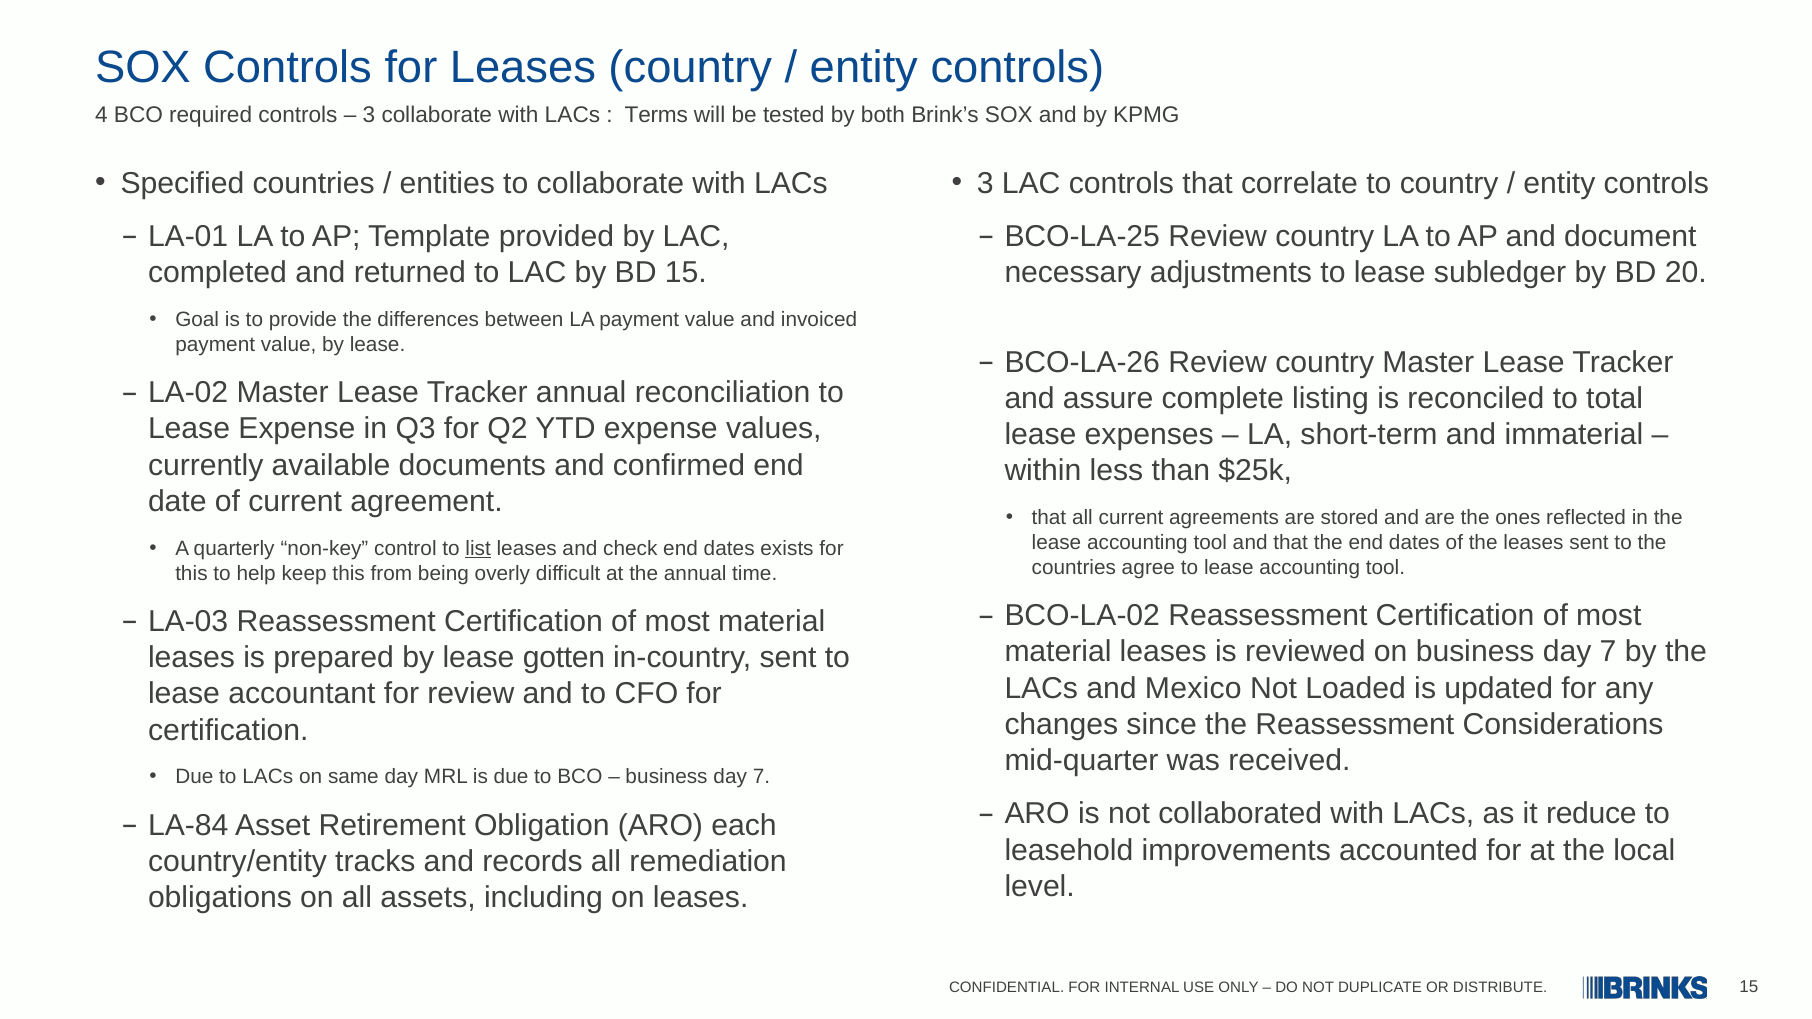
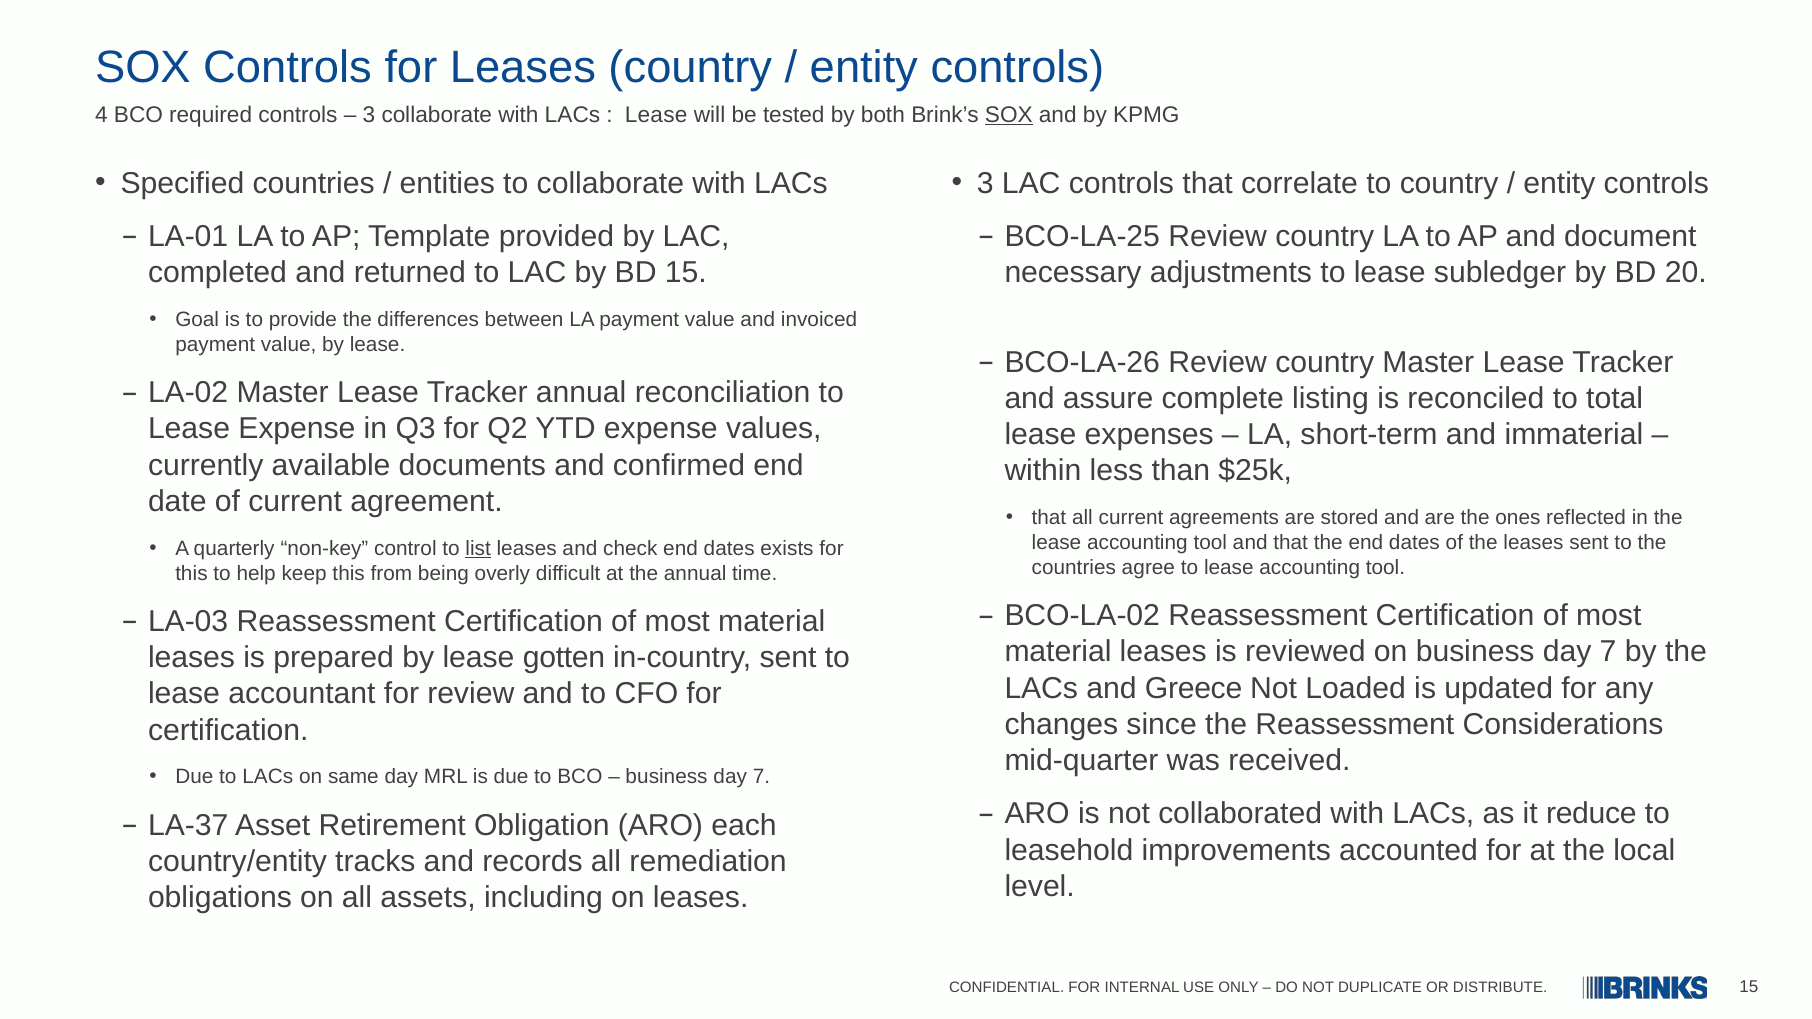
Terms: Terms -> Lease (656, 115)
SOX underline: none -> present (1009, 115)
Mexico: Mexico -> Greece (1194, 688)
LA-84: LA-84 -> LA-37 (188, 825)
